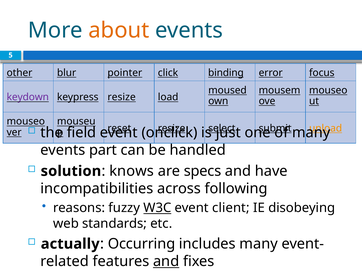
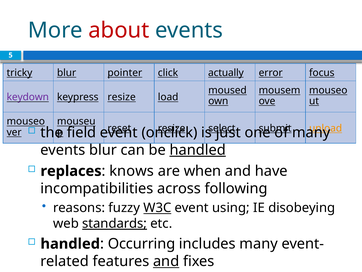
about colour: orange -> red (119, 30)
other: other -> tricky (19, 73)
binding: binding -> actually (226, 73)
events part: part -> blur (103, 150)
handled underline: none -> present (198, 150)
solution: solution -> replaces (71, 171)
specs: specs -> when (203, 171)
client: client -> using (231, 208)
standards underline: none -> present (115, 223)
actually: actually -> handled (70, 243)
